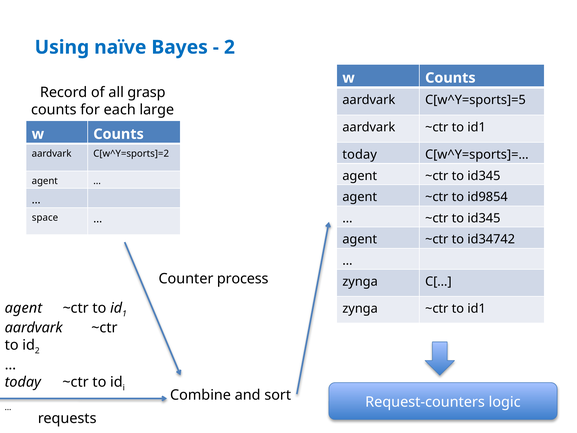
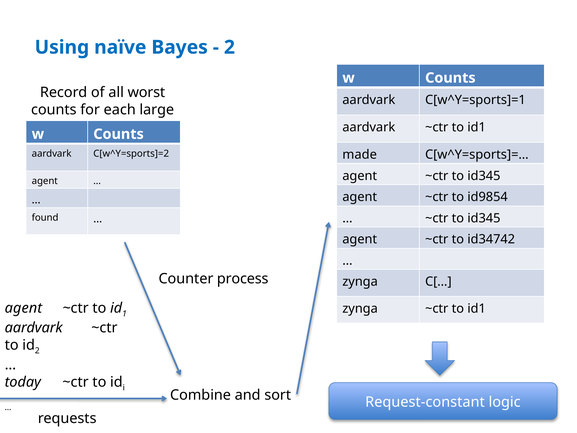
grasp: grasp -> worst (146, 92)
C[w^Y=sports]=5: C[w^Y=sports]=5 -> C[w^Y=sports]=1 (475, 100)
today: today -> made (360, 155)
space: space -> found (45, 218)
Request-counters: Request-counters -> Request-constant (425, 402)
